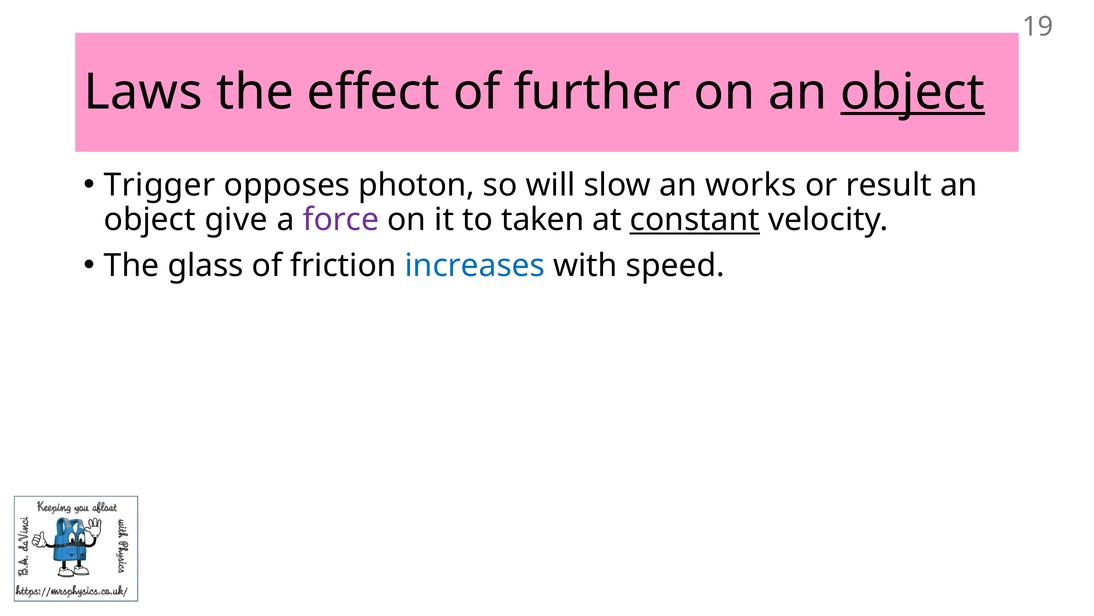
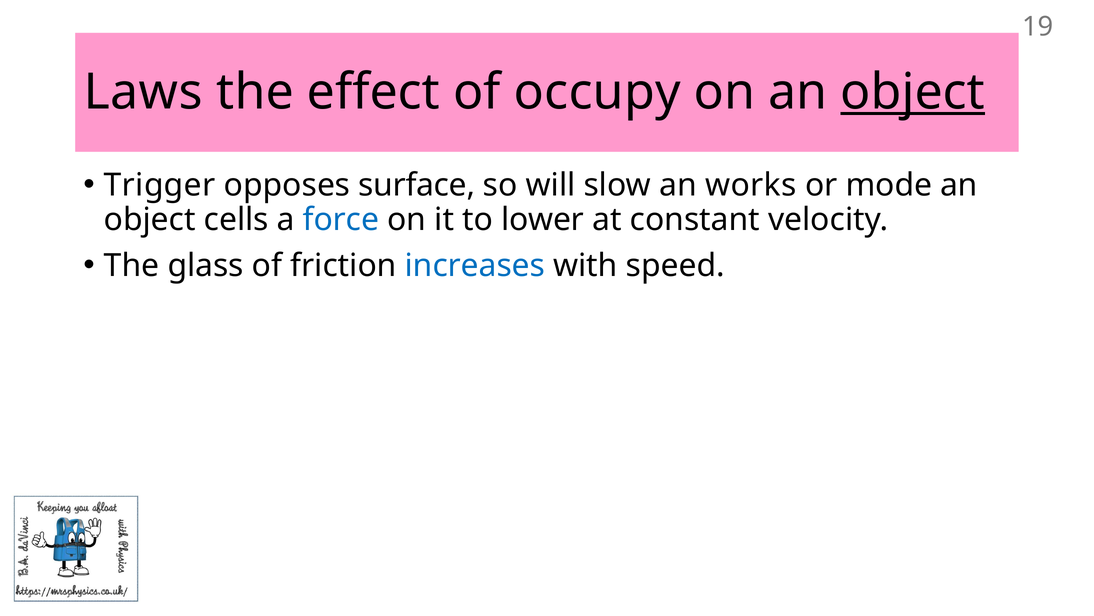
further: further -> occupy (597, 92)
photon: photon -> surface (417, 185)
result: result -> mode (889, 185)
give: give -> cells (236, 219)
force colour: purple -> blue (341, 219)
taken: taken -> lower (543, 219)
constant underline: present -> none (695, 219)
